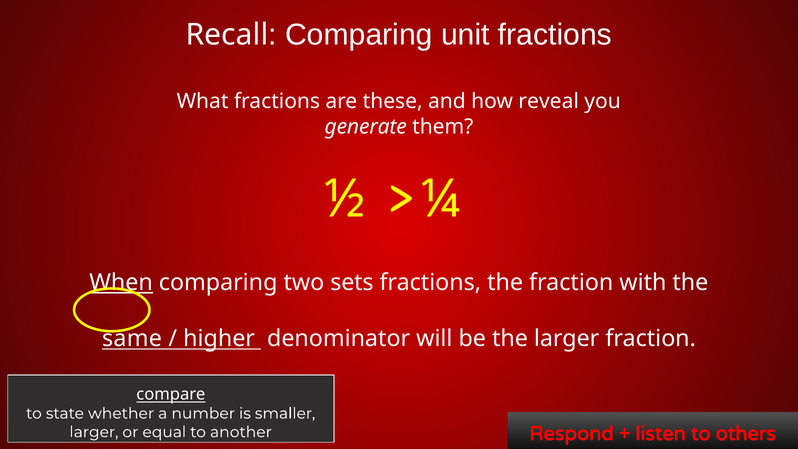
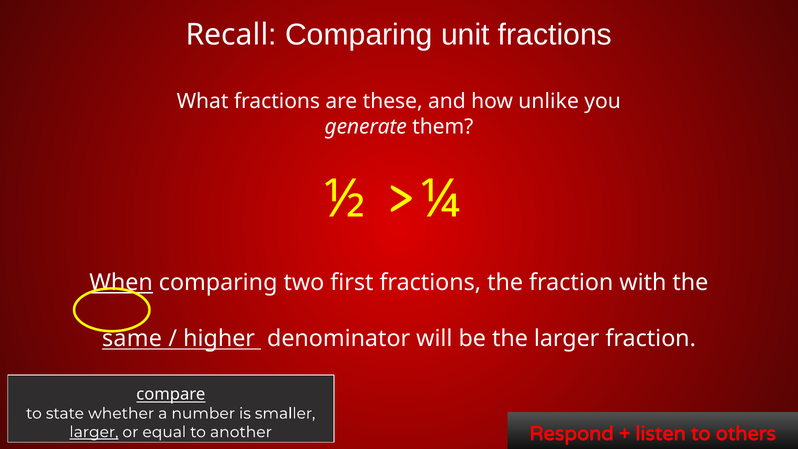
reveal: reveal -> unlike (549, 101)
sets: sets -> first (352, 282)
larger underline: none -> present (94, 432)
